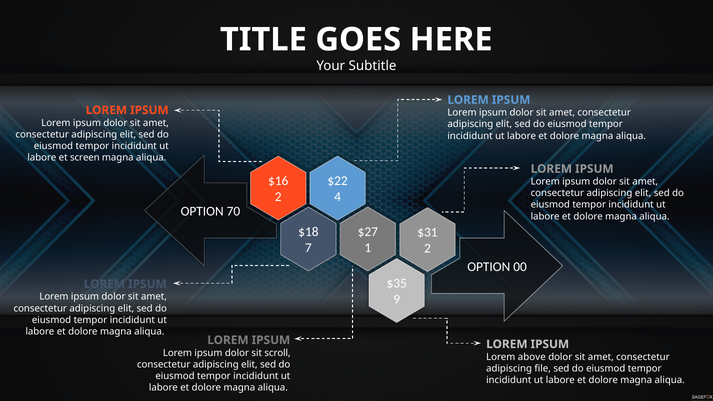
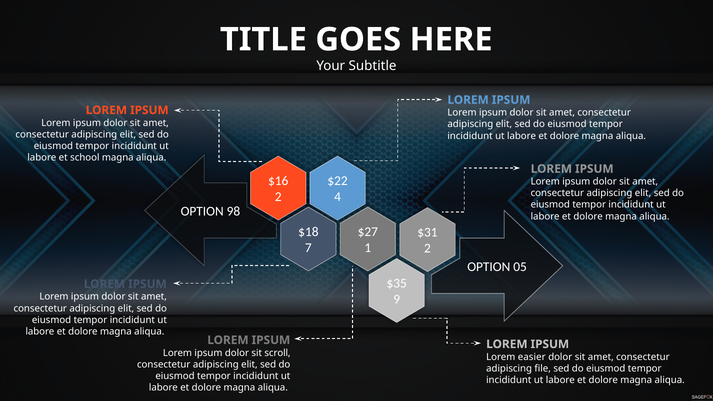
screen: screen -> school (85, 158)
70: 70 -> 98 (233, 211)
00: 00 -> 05 (520, 267)
above: above -> easier (532, 357)
